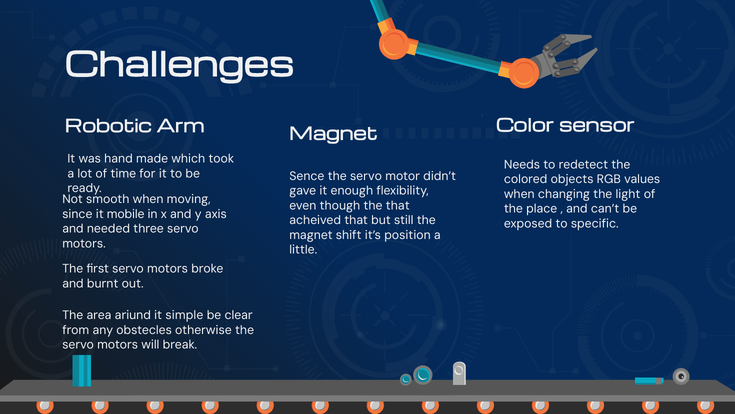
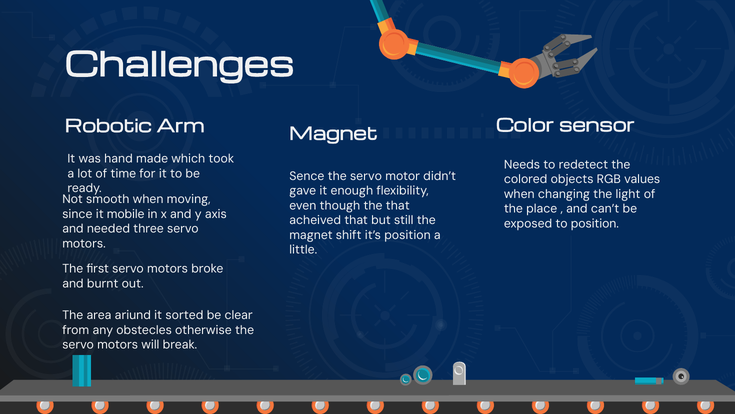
to specific: specific -> position (595, 223)
simple: simple -> sorted (184, 315)
